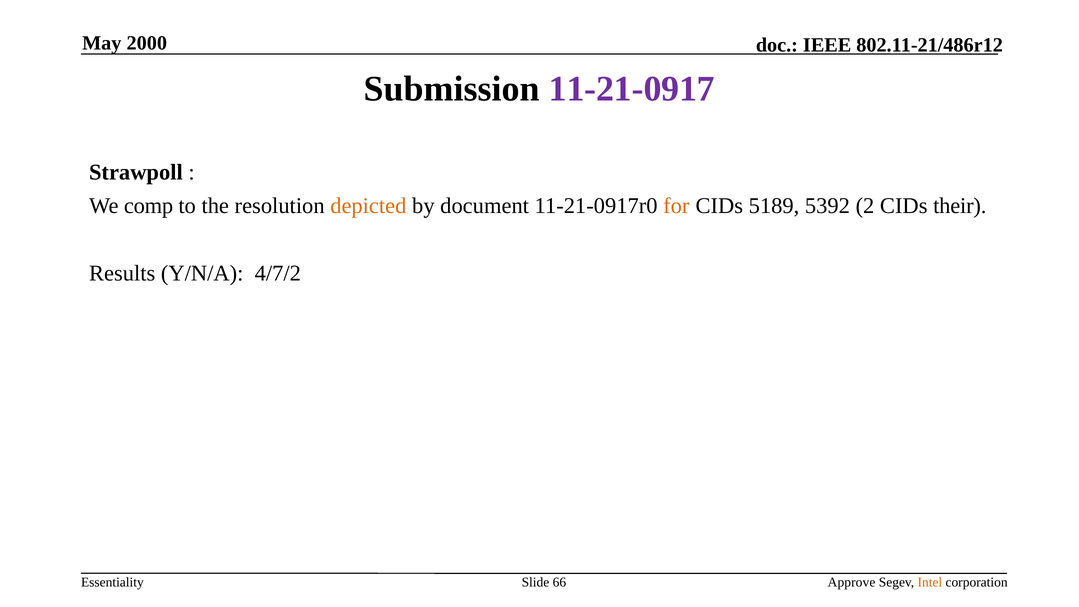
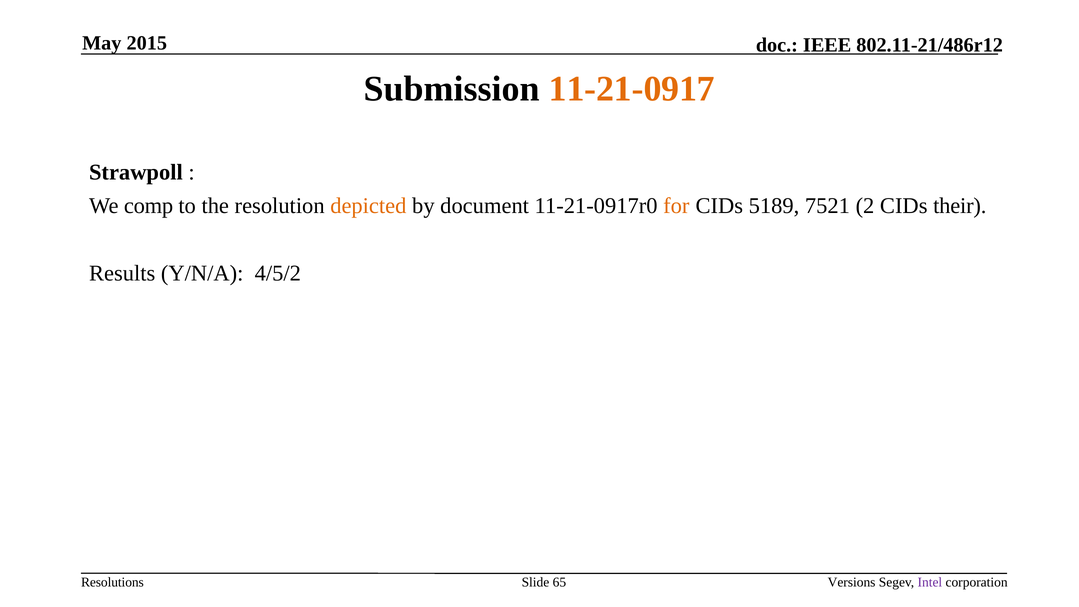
2000: 2000 -> 2015 (147, 43)
11-21-0917 colour: purple -> orange (632, 89)
5392: 5392 -> 7521 (827, 206)
4/7/2: 4/7/2 -> 4/5/2 (278, 273)
Essentiality: Essentiality -> Resolutions (112, 582)
66: 66 -> 65 (559, 582)
Approve: Approve -> Versions (852, 582)
Intel colour: orange -> purple (930, 582)
